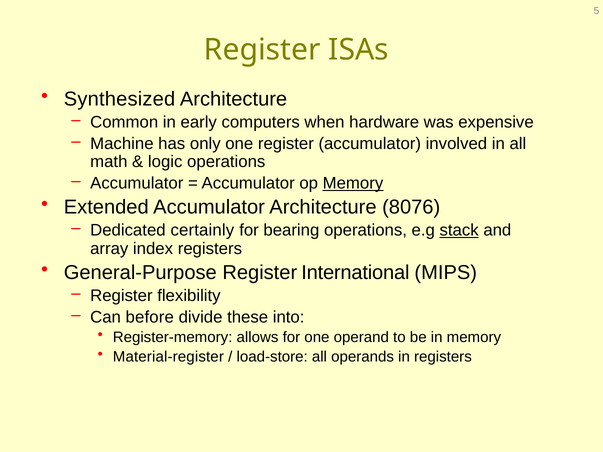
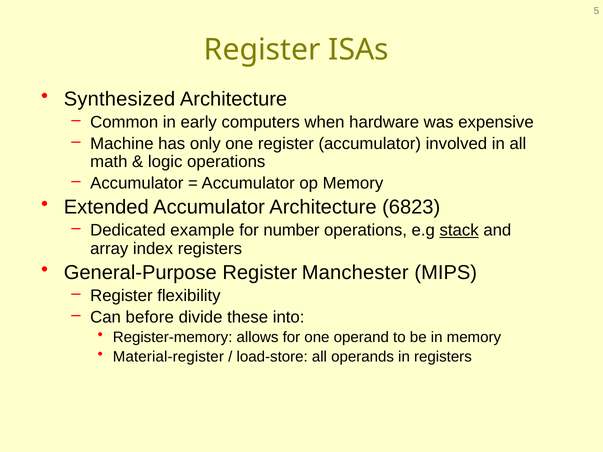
Memory underline: present -> none (353, 183)
8076: 8076 -> 6823 (411, 207)
certainly: certainly -> example (202, 231)
bearing: bearing -> number (291, 231)
International: International -> Manchester (355, 273)
